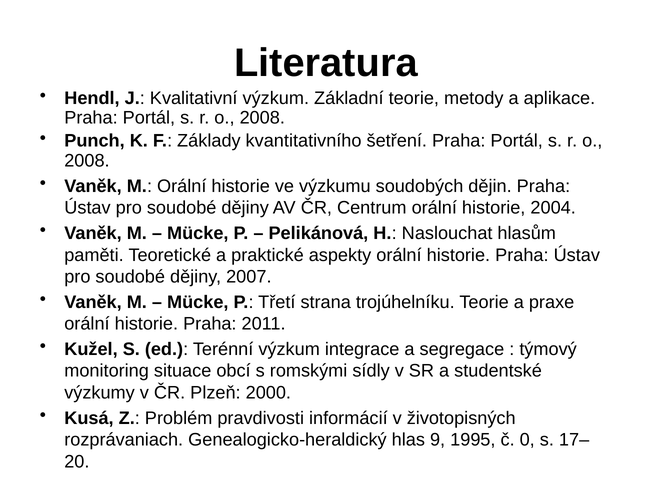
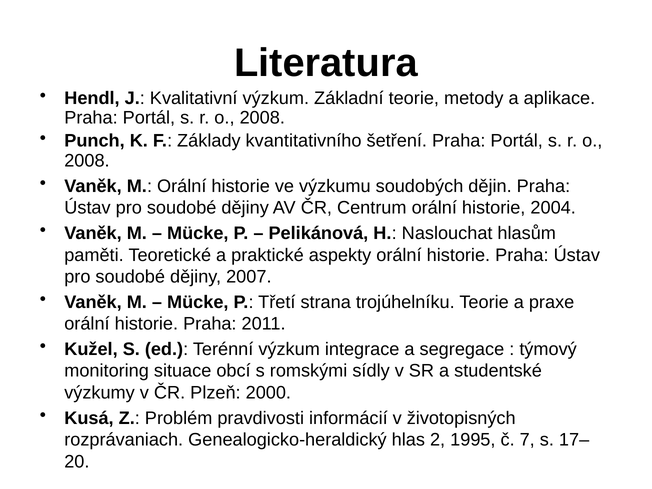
9: 9 -> 2 (438, 440)
0: 0 -> 7 (527, 440)
